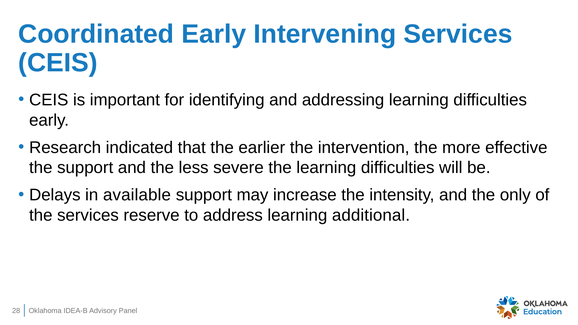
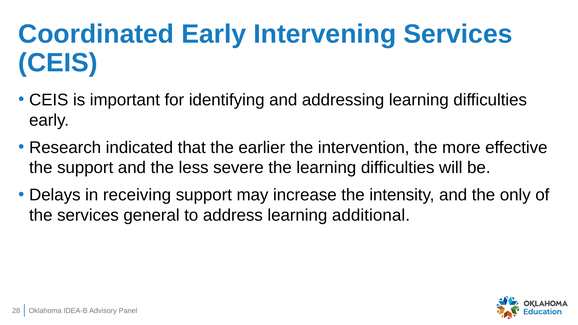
available: available -> receiving (137, 195)
reserve: reserve -> general (152, 215)
